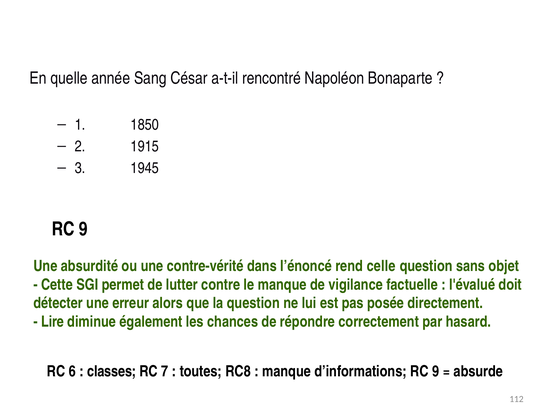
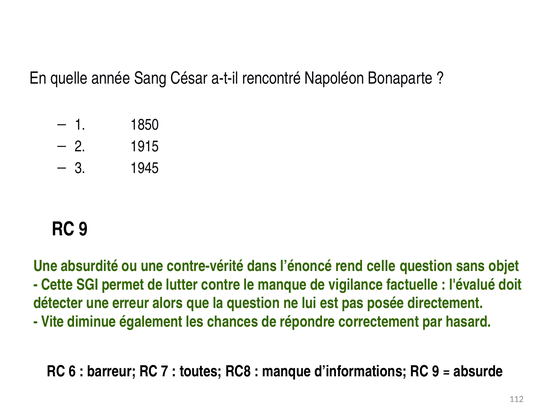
Lire: Lire -> Vite (52, 322)
classes: classes -> barreur (112, 371)
